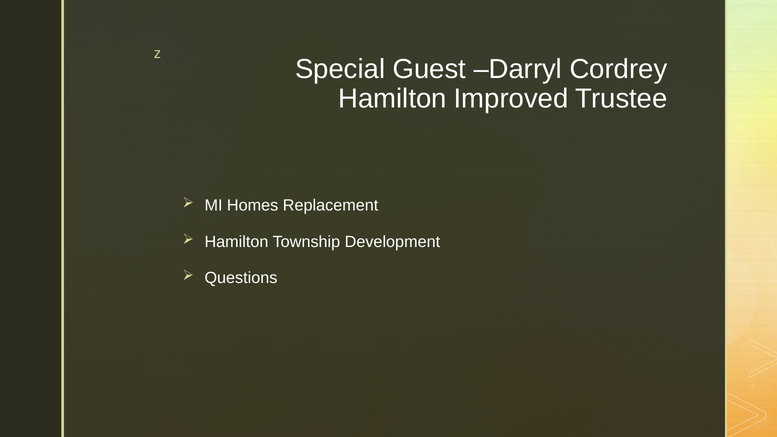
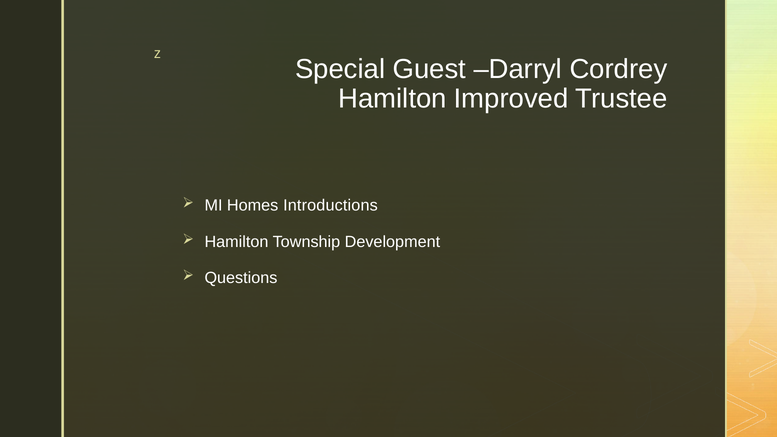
Replacement: Replacement -> Introductions (330, 206)
